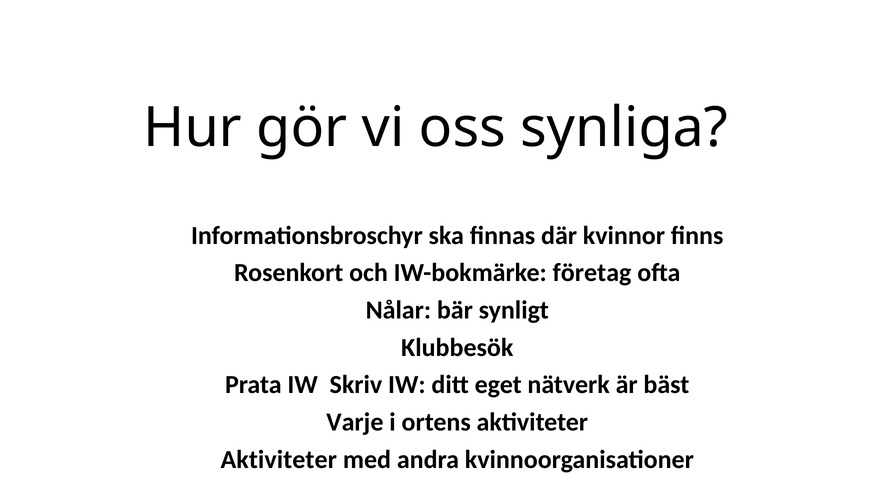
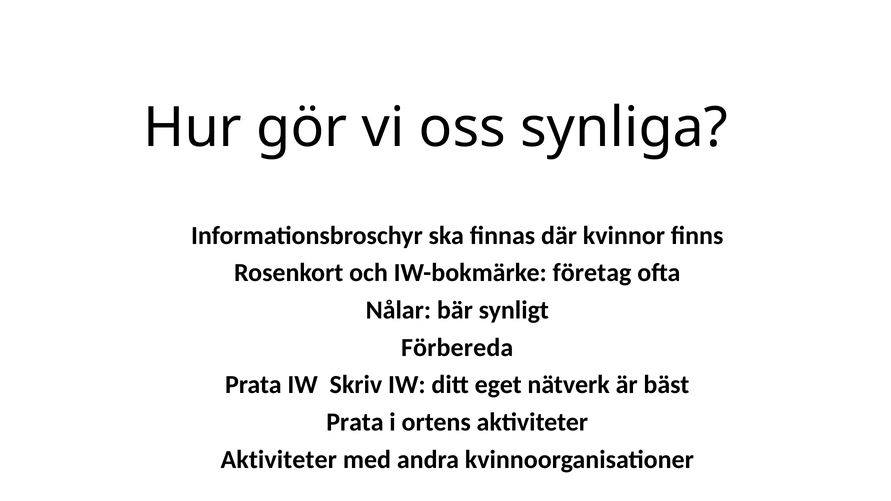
Klubbesök: Klubbesök -> Förbereda (457, 348)
Varje: Varje -> Prata (355, 422)
